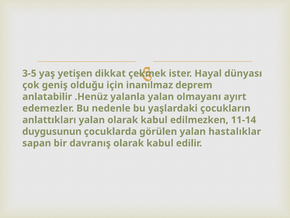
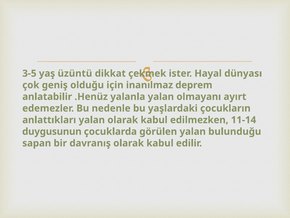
yetişen: yetişen -> üzüntü (75, 73)
hastalıklar: hastalıklar -> bulunduğu (235, 131)
